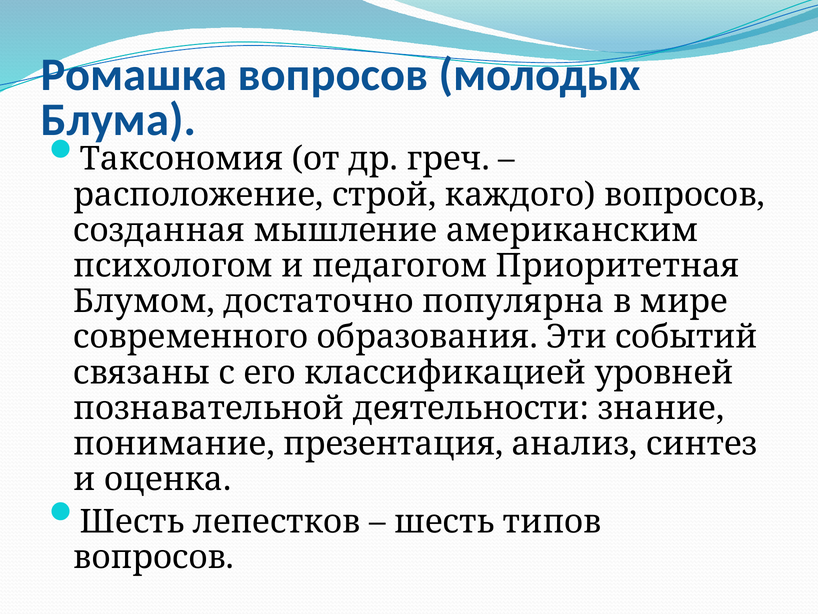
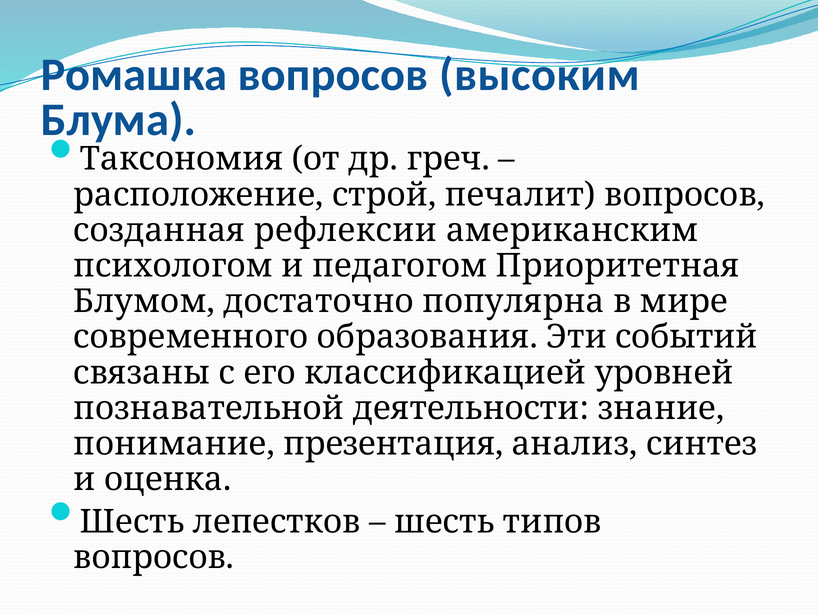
молодых: молодых -> высоким (540, 75)
каждого: каждого -> печалит (520, 194)
мышление: мышление -> рефлексии (345, 230)
